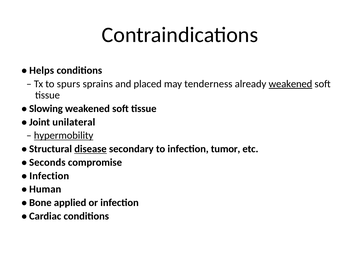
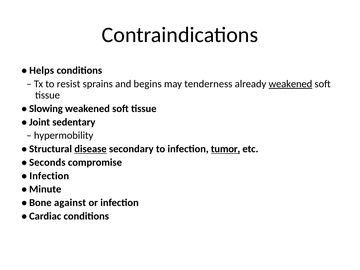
spurs: spurs -> resist (69, 84)
placed: placed -> begins (148, 84)
unilateral: unilateral -> sedentary (74, 122)
hypermobility underline: present -> none (64, 135)
tumor underline: none -> present (226, 149)
Human: Human -> Minute (45, 189)
applied: applied -> against (70, 203)
